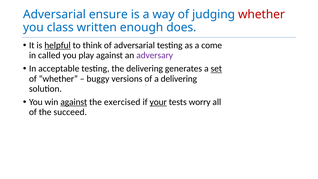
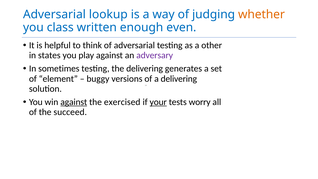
ensure: ensure -> lookup (108, 14)
whether colour: red -> orange (262, 14)
does: does -> even (181, 27)
helpful underline: present -> none (58, 45)
come: come -> other (212, 45)
called: called -> states (49, 55)
acceptable: acceptable -> sometimes (59, 69)
set underline: present -> none (216, 69)
of whether: whether -> element (58, 79)
